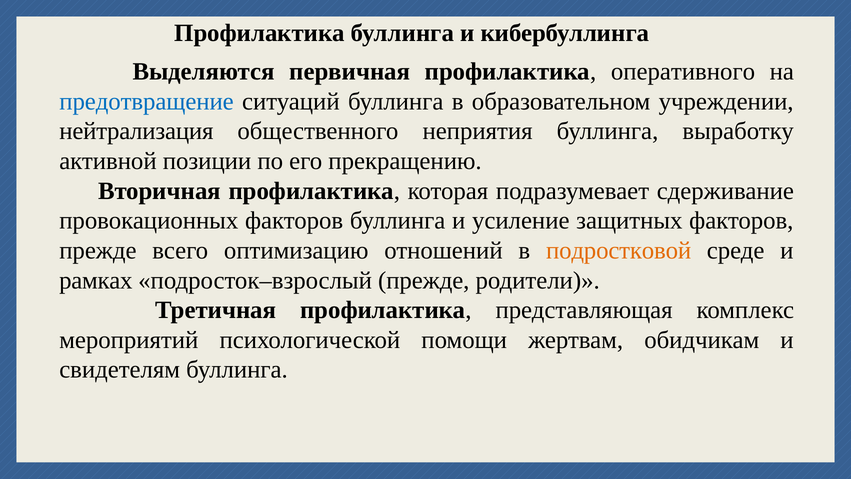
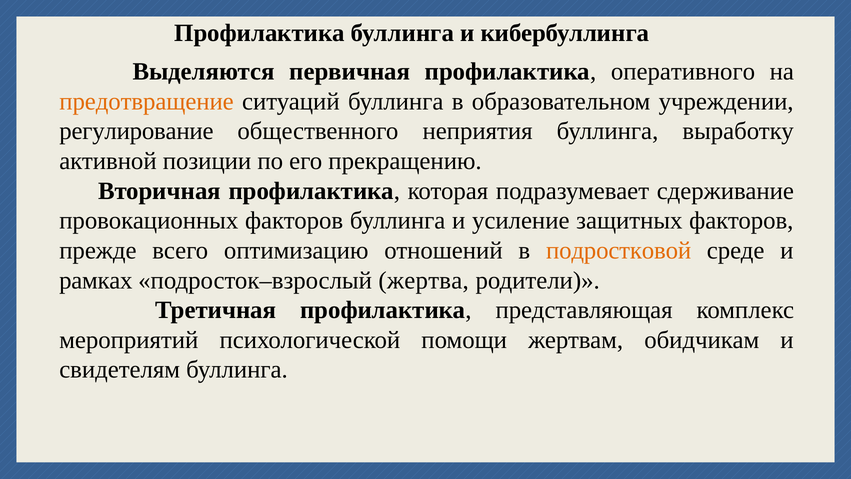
предотвращение colour: blue -> orange (147, 101)
нейтрализация: нейтрализация -> регулирование (136, 131)
подросток–взрослый прежде: прежде -> жертва (424, 280)
